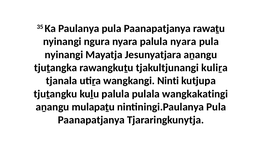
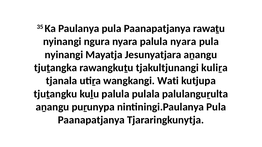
Ninti: Ninti -> Wati (168, 81)
wangkakatingi: wangkakatingi -> palulanguṟulta (195, 94)
mulapaṯu: mulapaṯu -> puṟunypa (93, 107)
